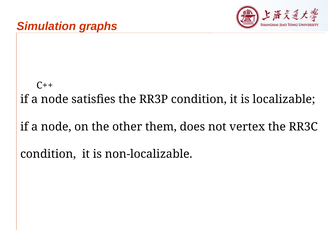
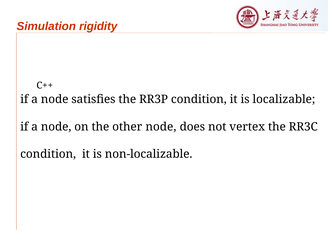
graphs: graphs -> rigidity (98, 26)
other them: them -> node (161, 127)
